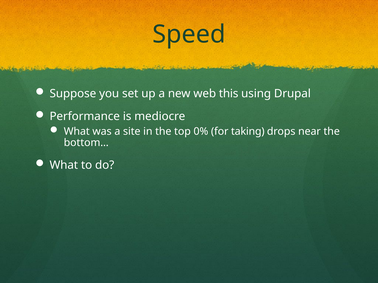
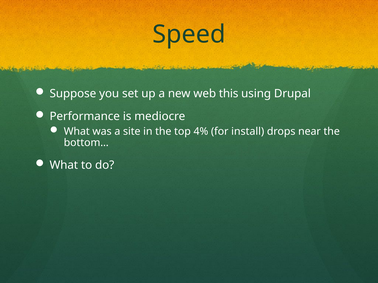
0%: 0% -> 4% (201, 132)
taking: taking -> install (248, 132)
